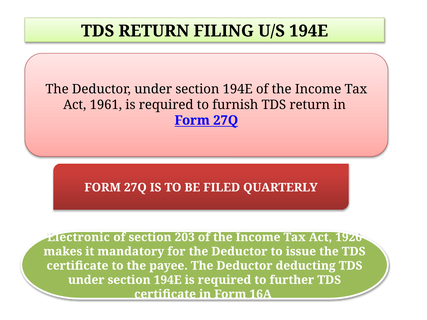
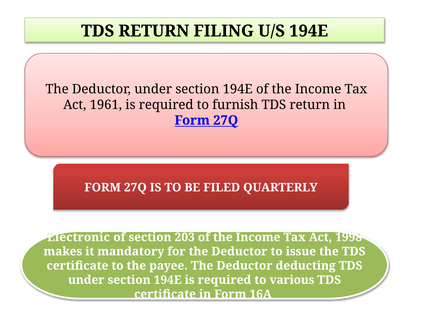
1926: 1926 -> 1998 (349, 237)
further: further -> various (292, 280)
